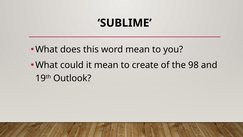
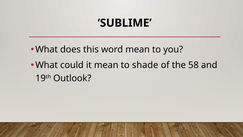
create: create -> shade (145, 65)
98: 98 -> 58 (193, 65)
